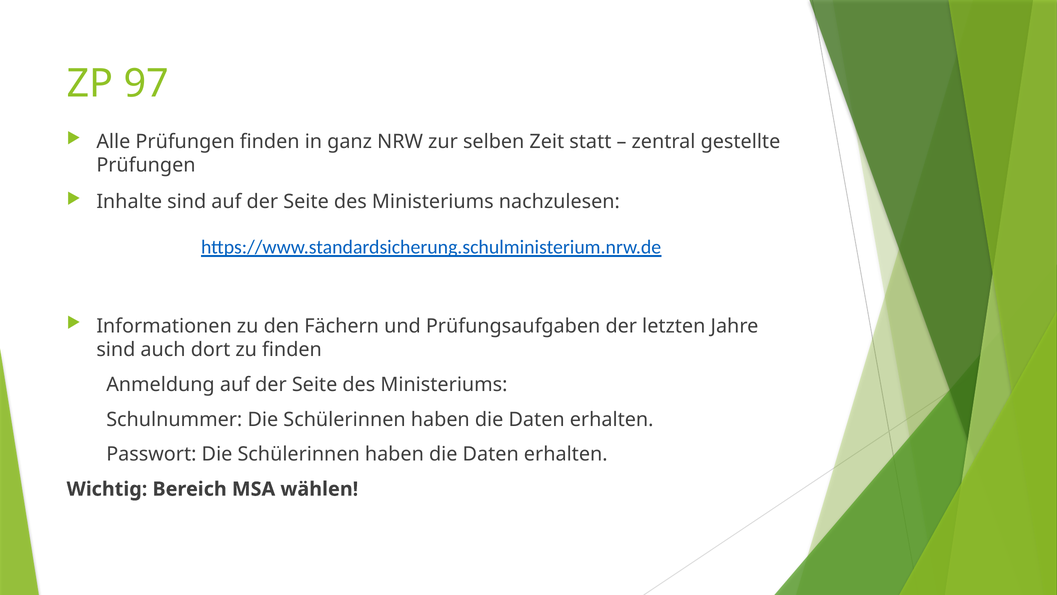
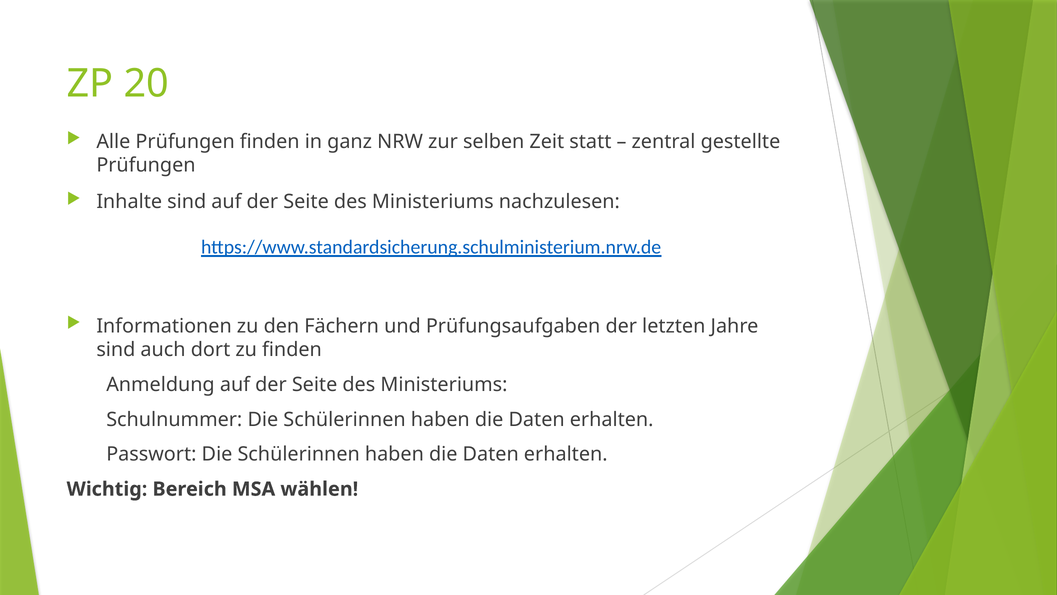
97: 97 -> 20 (146, 83)
